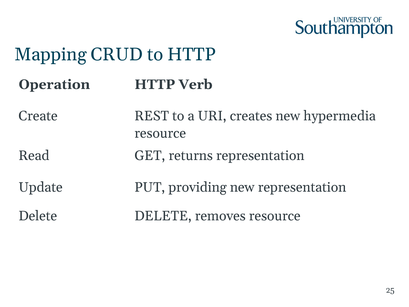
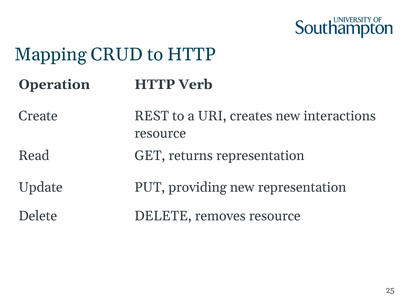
hypermedia: hypermedia -> interactions (340, 116)
